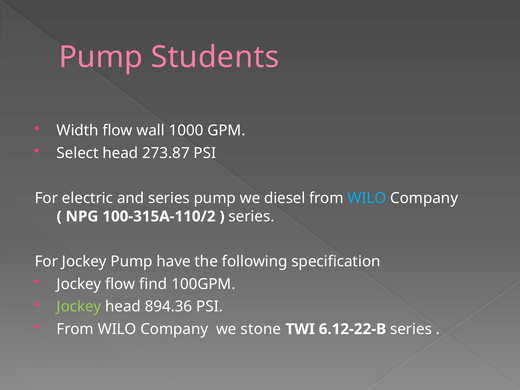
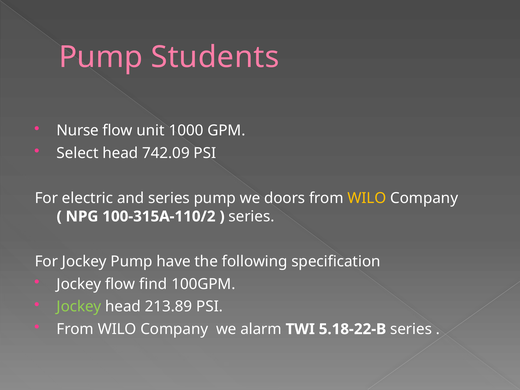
Width: Width -> Nurse (78, 131)
wall: wall -> unit (151, 131)
273.87: 273.87 -> 742.09 (166, 153)
diesel: diesel -> doors (285, 198)
WILO colour: light blue -> yellow (367, 198)
894.36: 894.36 -> 213.89 (169, 307)
stone: stone -> alarm (261, 329)
6.12-22-B: 6.12-22-B -> 5.18-22-B (352, 329)
